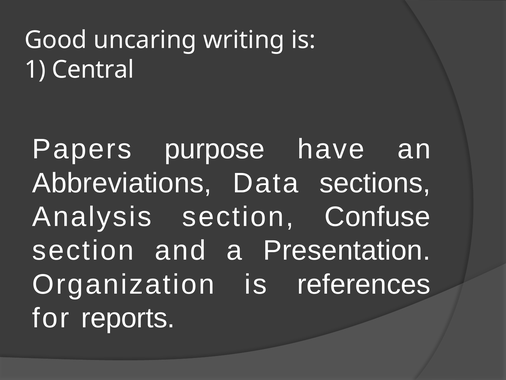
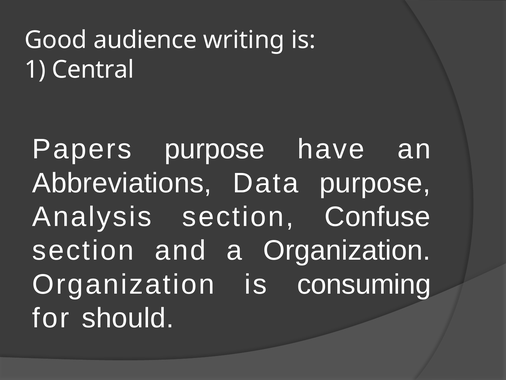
uncaring: uncaring -> audience (145, 40)
Data sections: sections -> purpose (375, 183)
a Presentation: Presentation -> Organization (347, 250)
references: references -> consuming (364, 284)
reports: reports -> should (128, 318)
